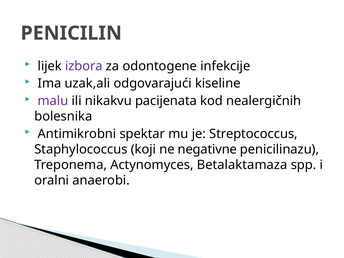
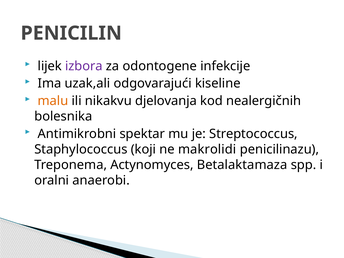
malu colour: purple -> orange (53, 101)
pacijenata: pacijenata -> djelovanja (166, 101)
negativne: negativne -> makrolidi (207, 149)
